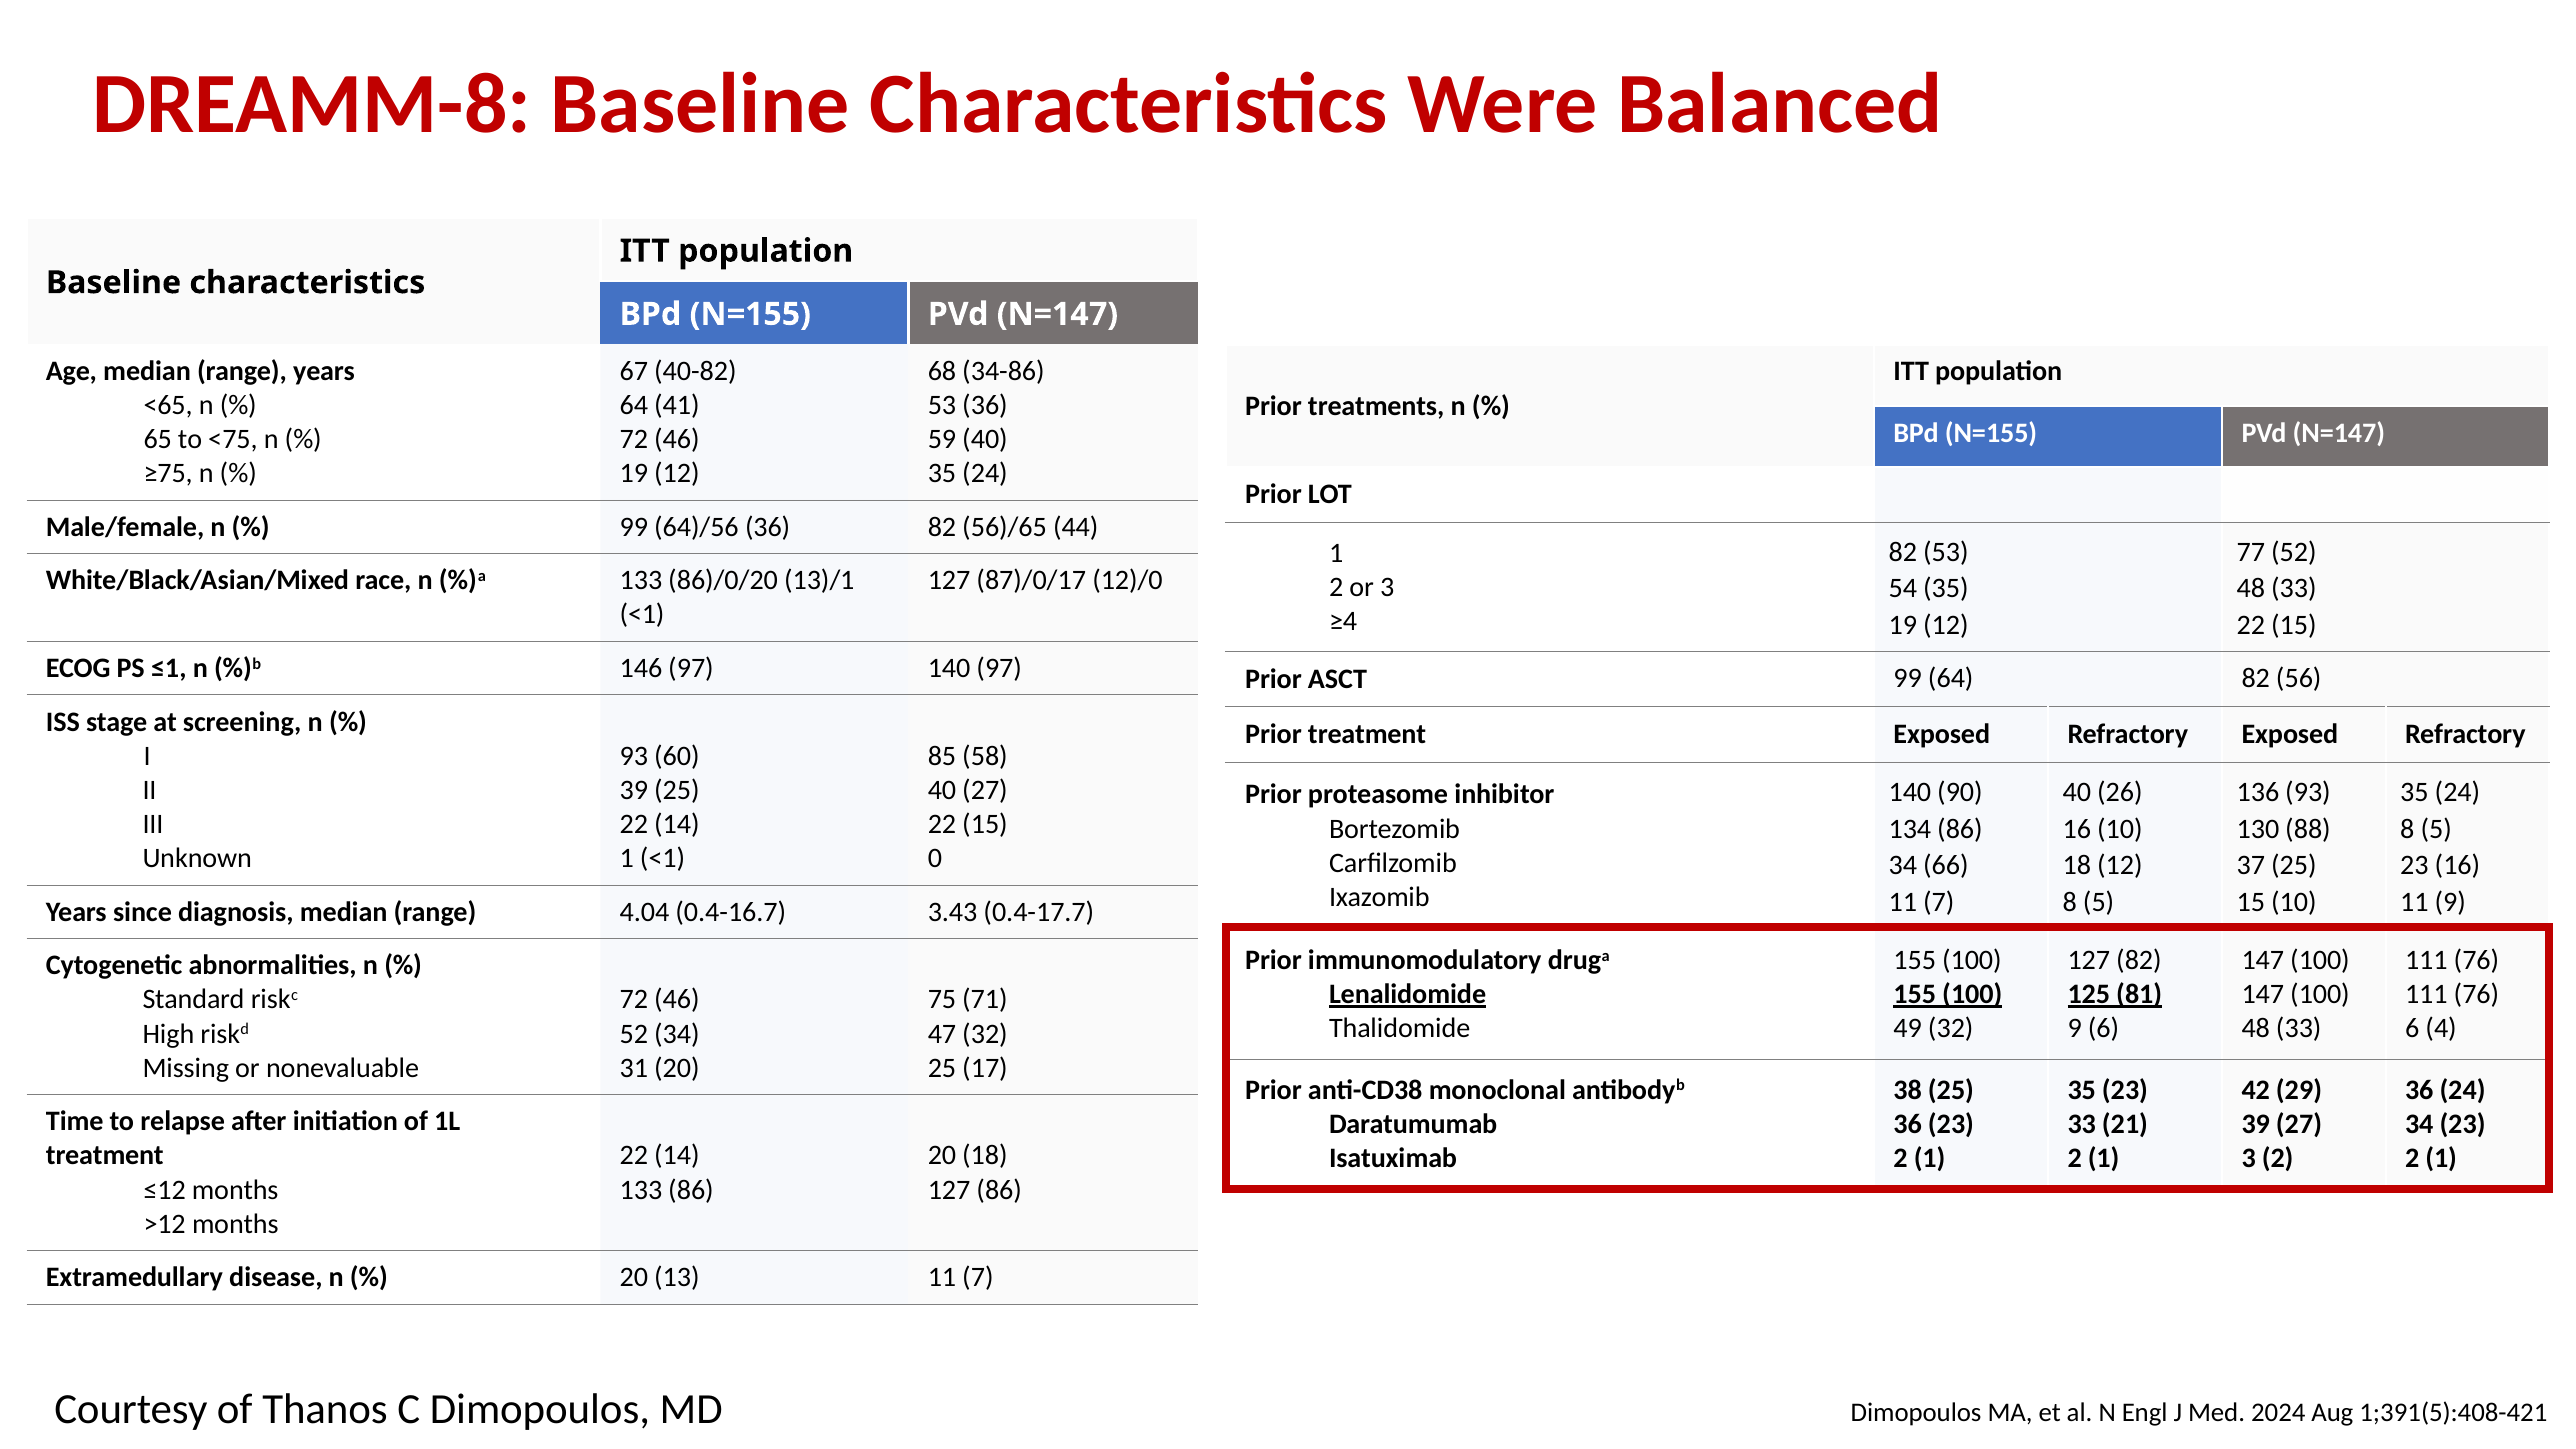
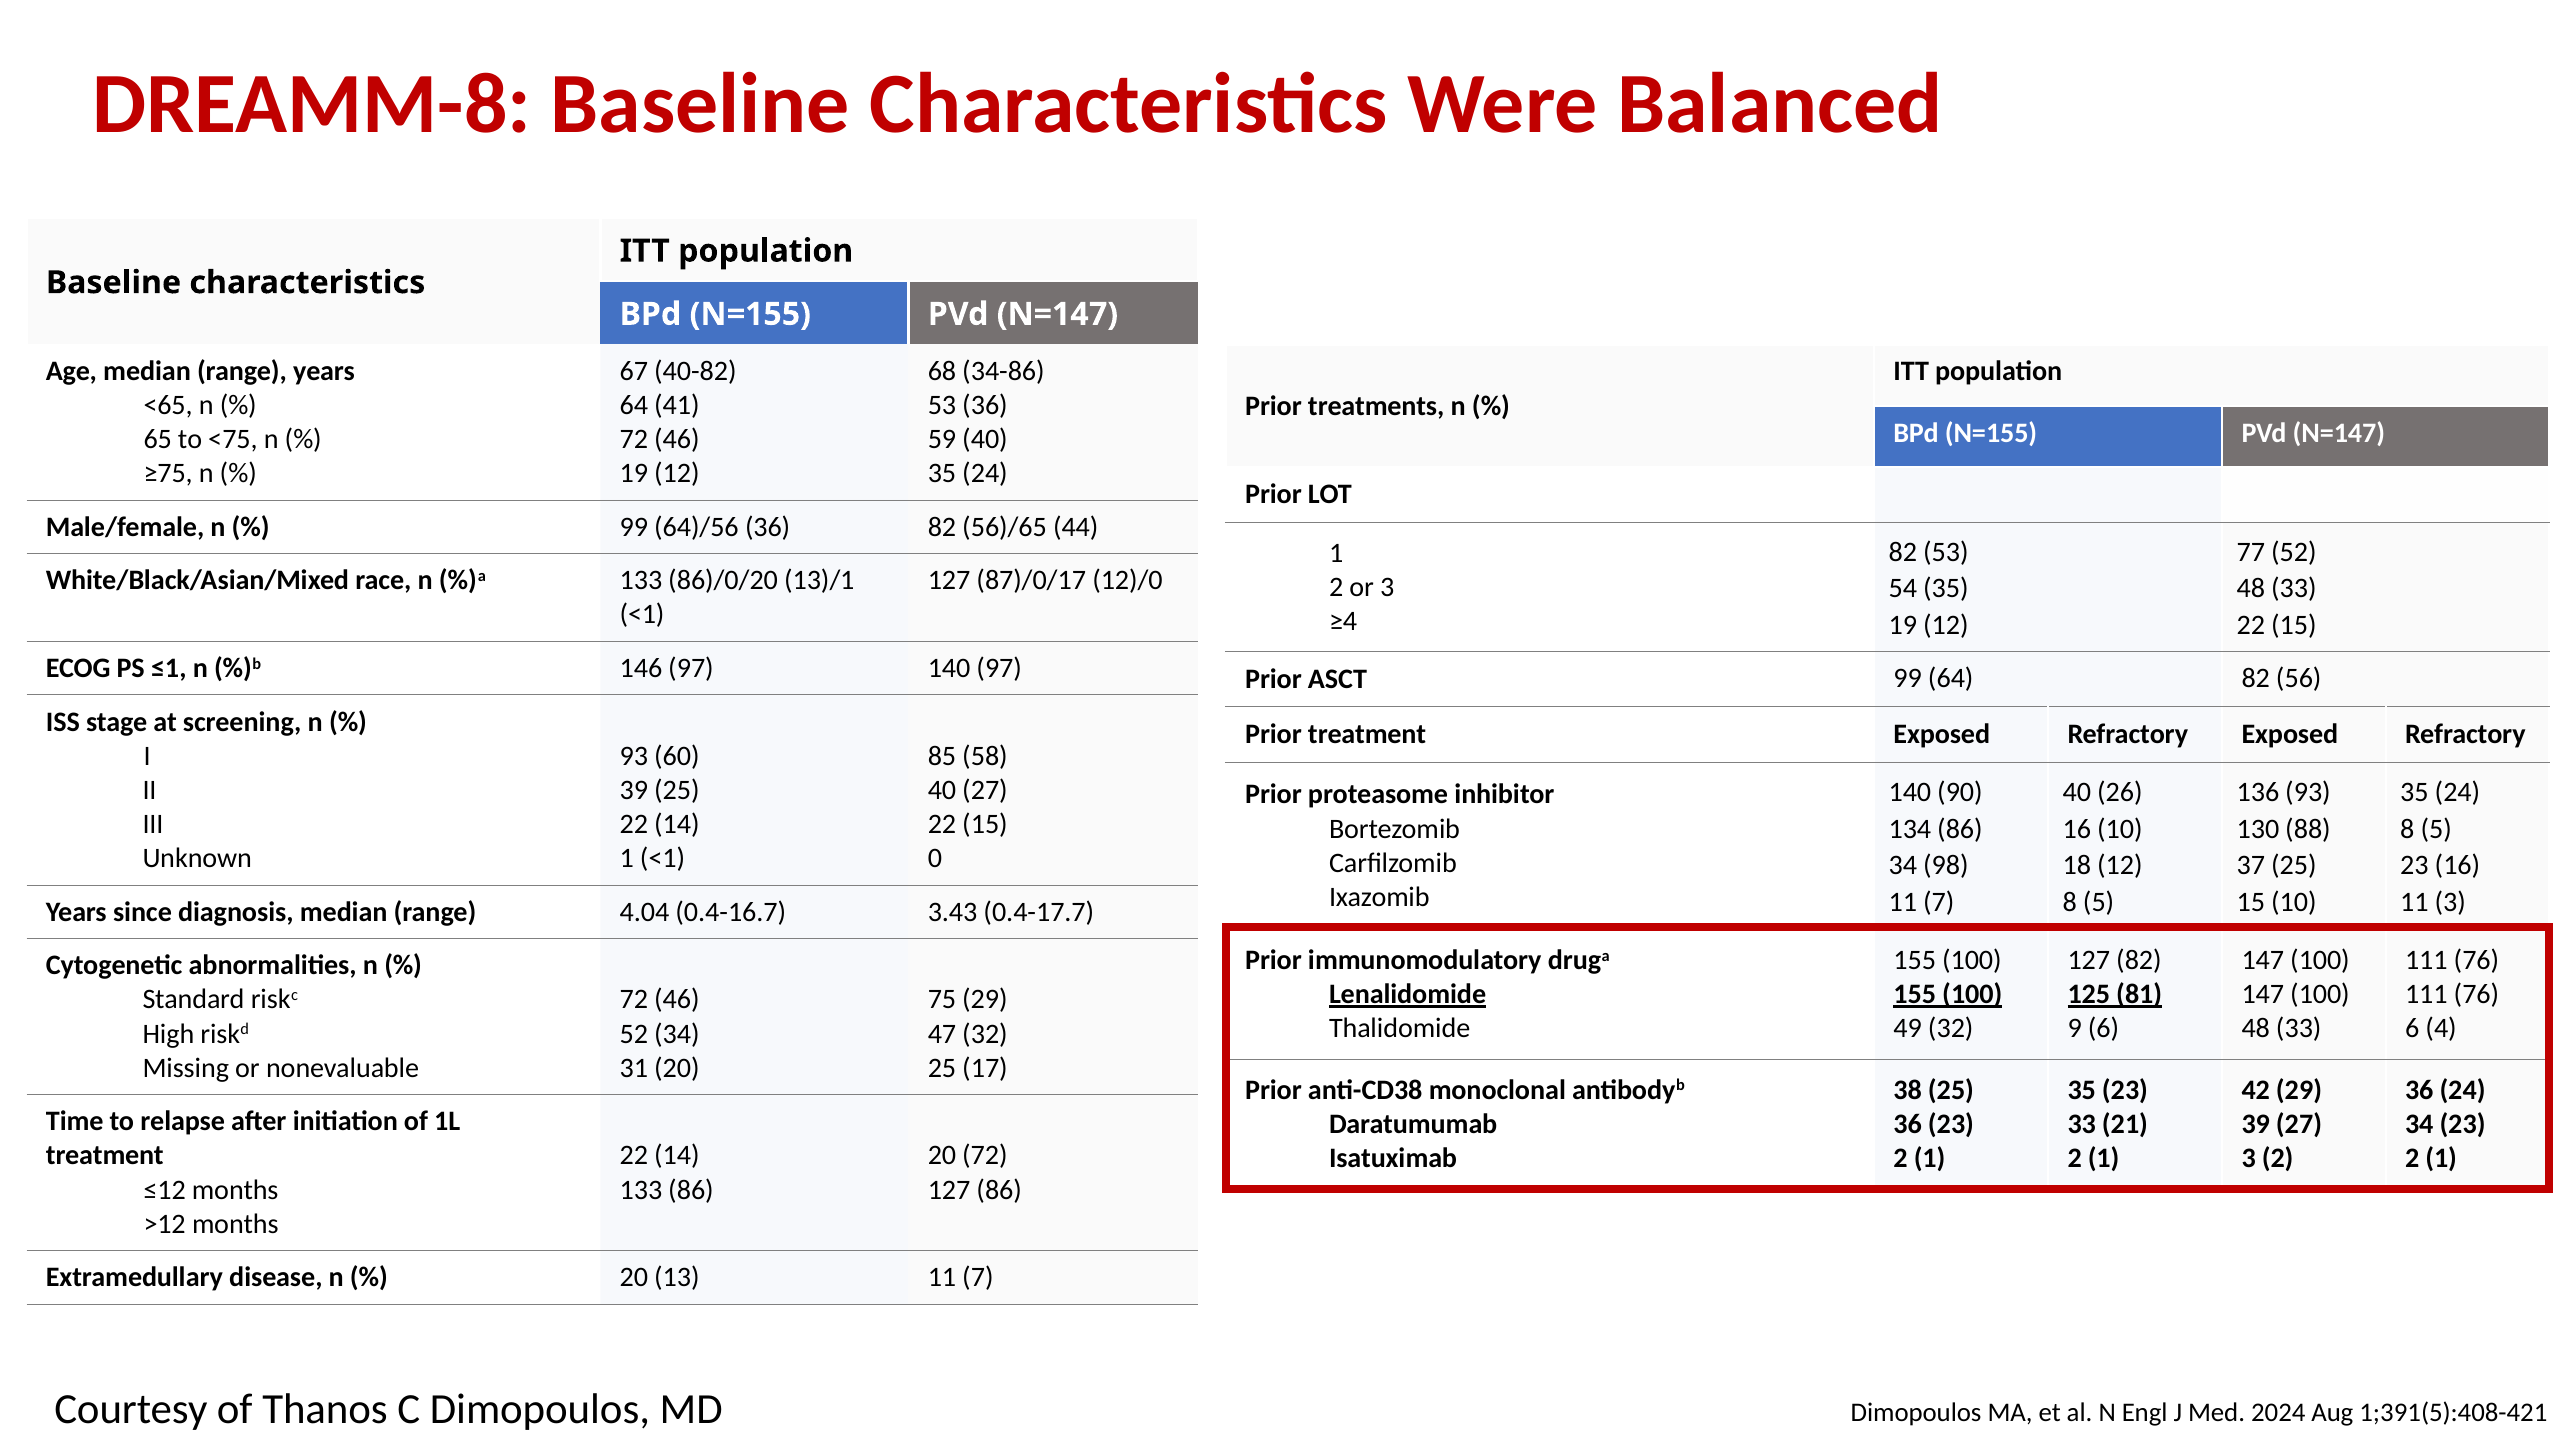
66: 66 -> 98 (1946, 865)
11 9: 9 -> 3 (2450, 902)
75 71: 71 -> 29 (985, 1000)
20 18: 18 -> 72 (985, 1156)
